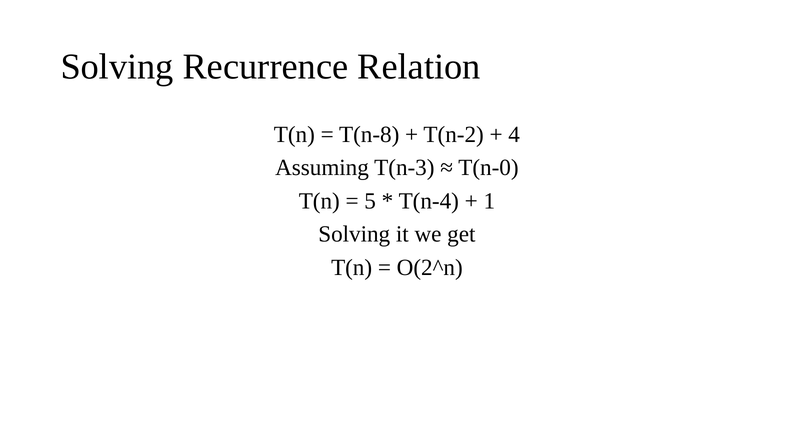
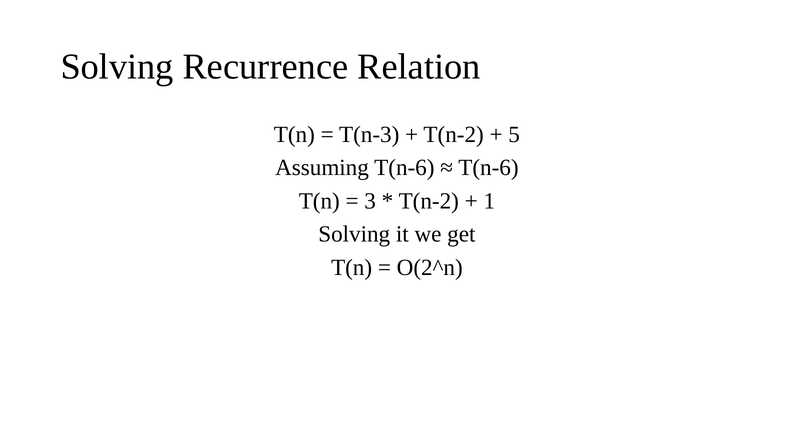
T(n-8: T(n-8 -> T(n-3 (369, 134)
4: 4 -> 5 (514, 134)
Assuming T(n-3: T(n-3 -> T(n-6 (404, 168)
T(n-0: T(n-0 -> T(n-6 (488, 168)
5: 5 -> 3 (370, 201)
T(n-4: T(n-4 -> T(n-2 (429, 201)
